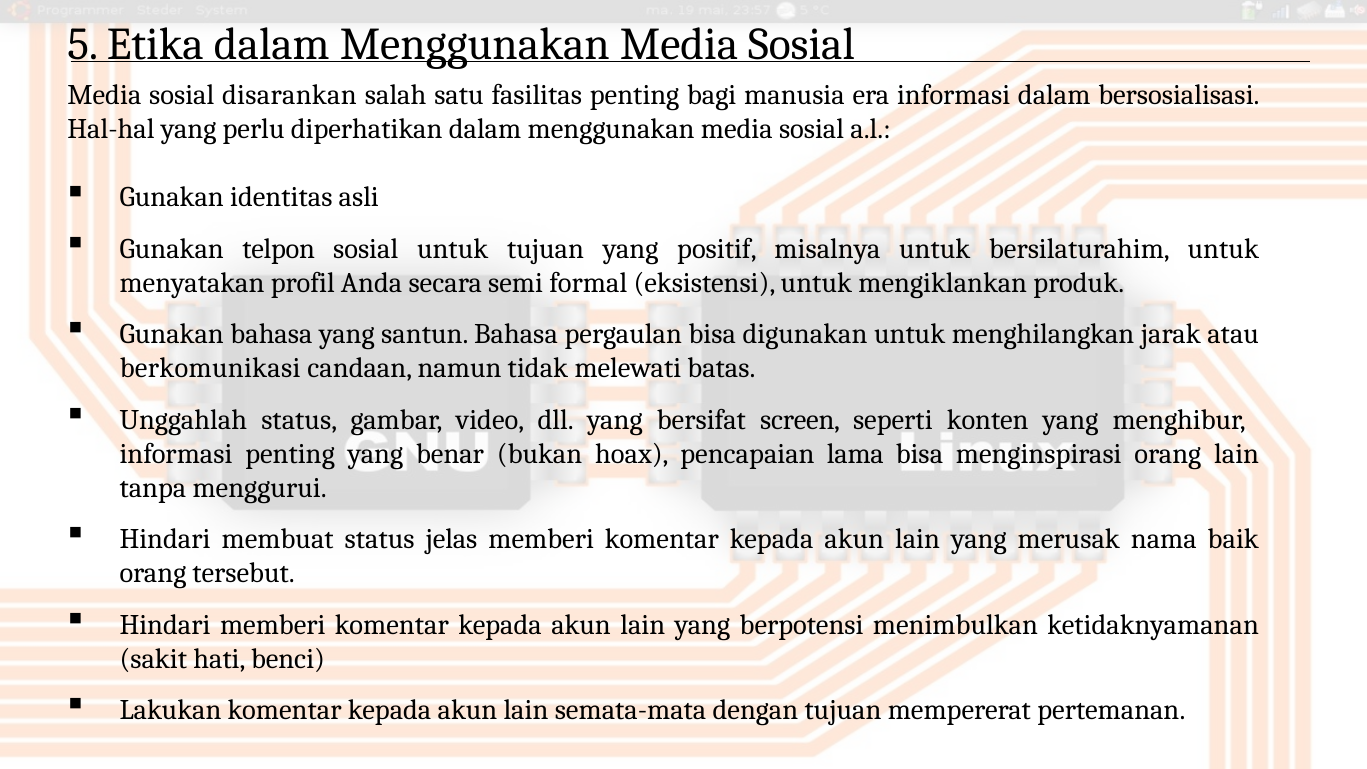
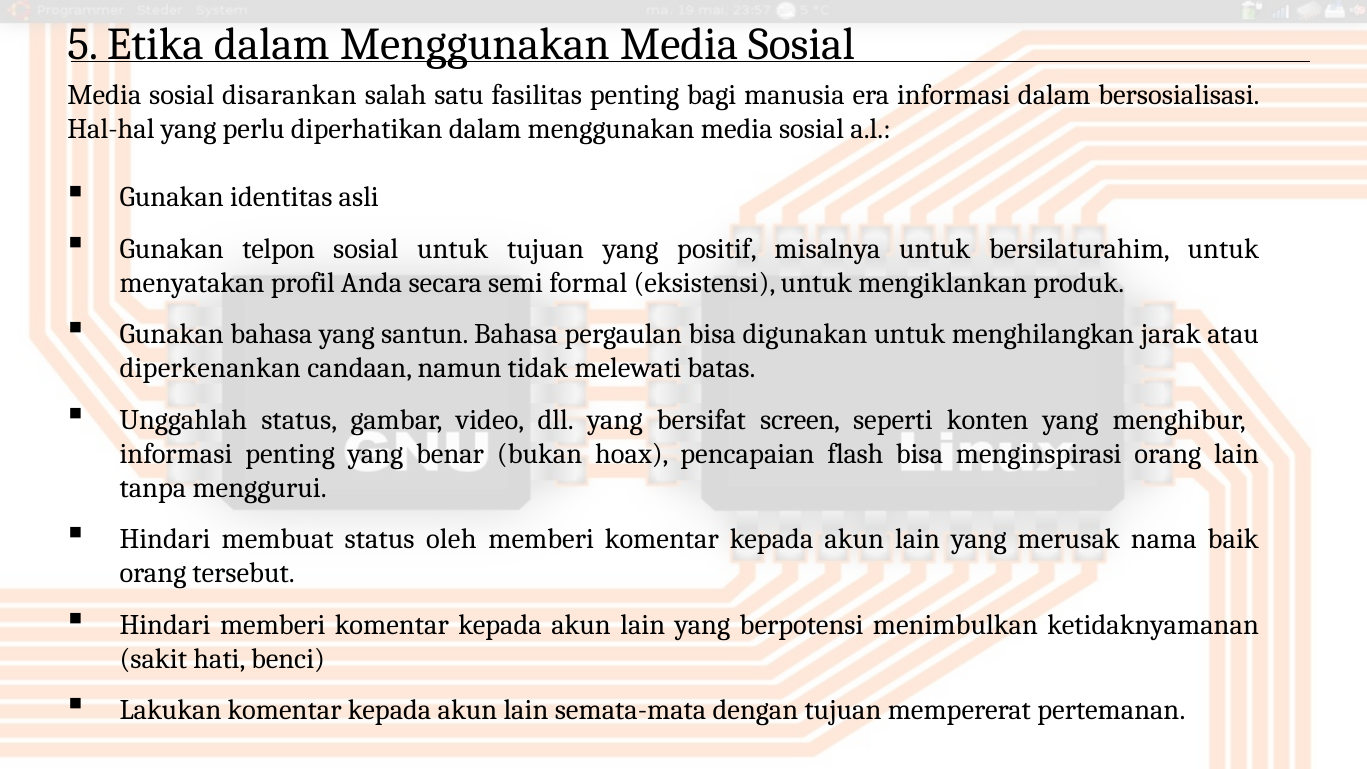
berkomunikasi: berkomunikasi -> diperkenankan (210, 368)
lama: lama -> flash (855, 454)
jelas: jelas -> oleh (451, 539)
